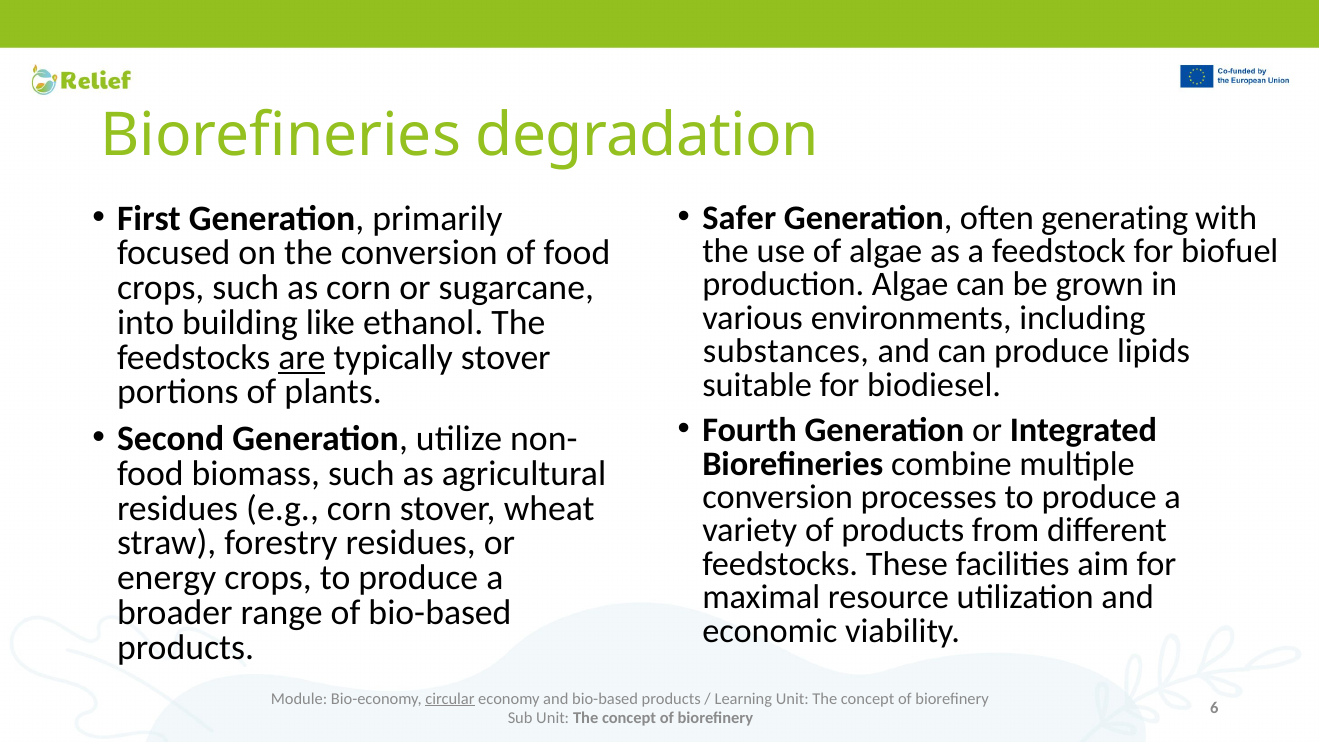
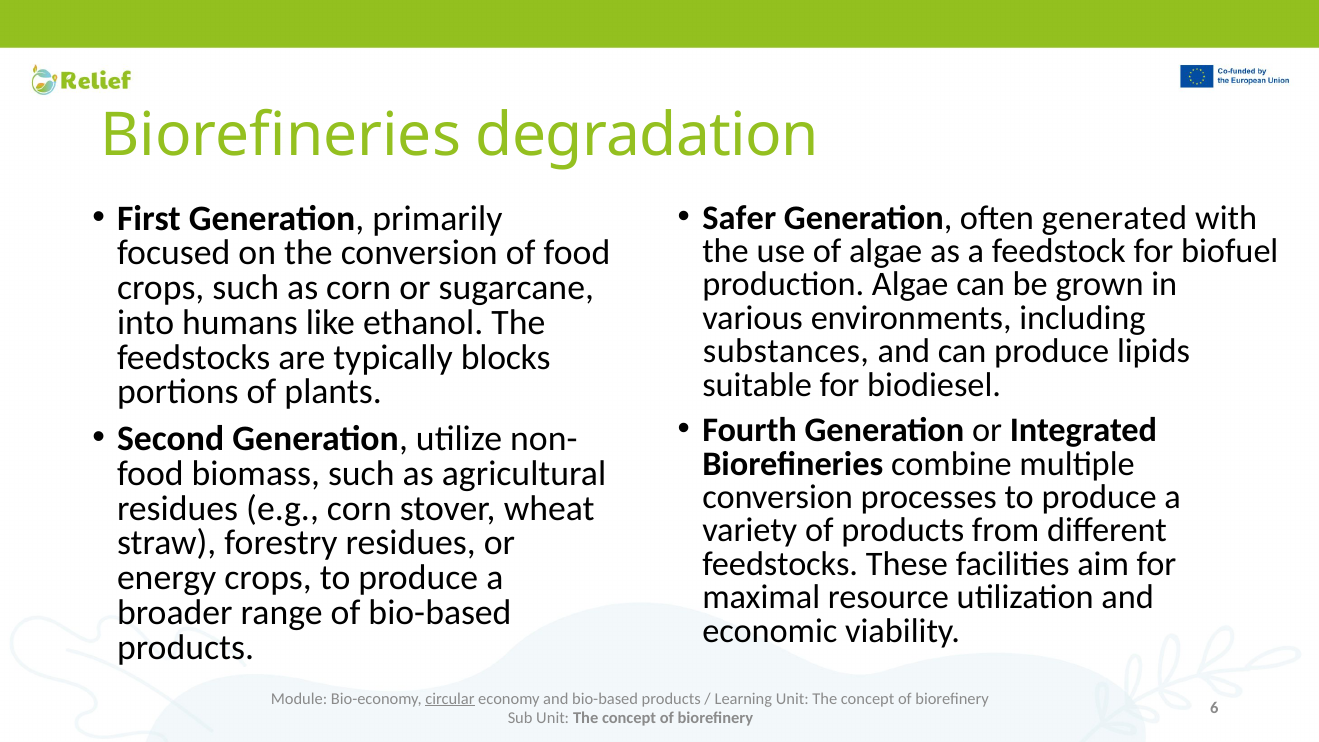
generating: generating -> generated (1114, 218)
building: building -> humans (240, 323)
are underline: present -> none (302, 357)
typically stover: stover -> blocks (506, 357)
